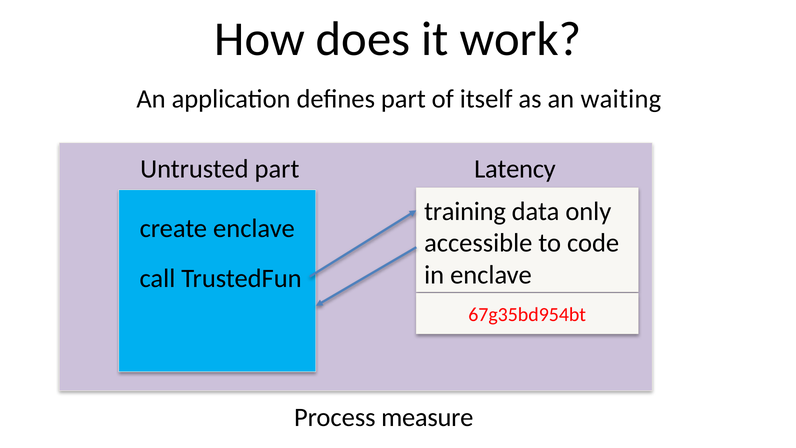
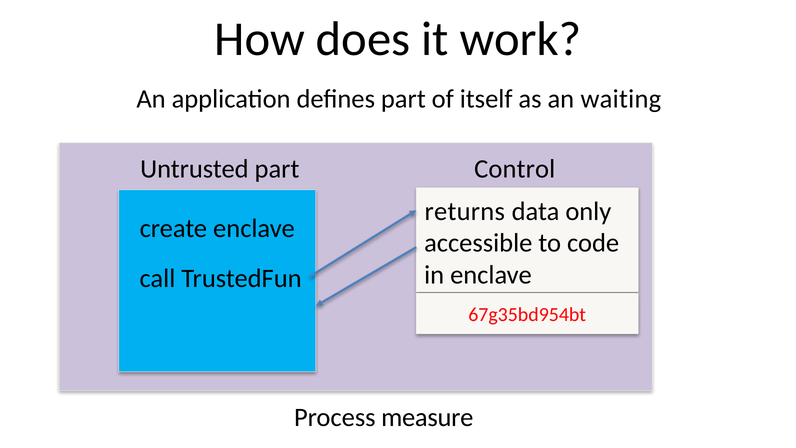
Latency: Latency -> Control (515, 169)
training: training -> returns (465, 211)
